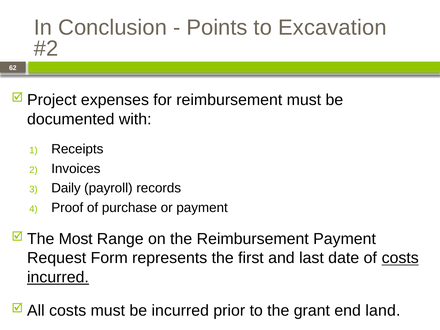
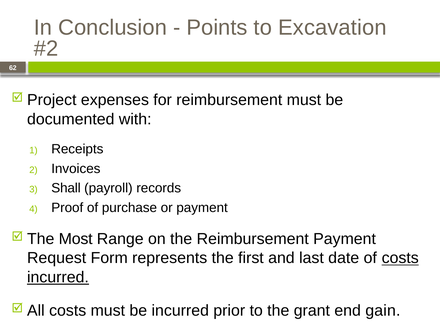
Daily: Daily -> Shall (66, 188)
land: land -> gain (383, 311)
